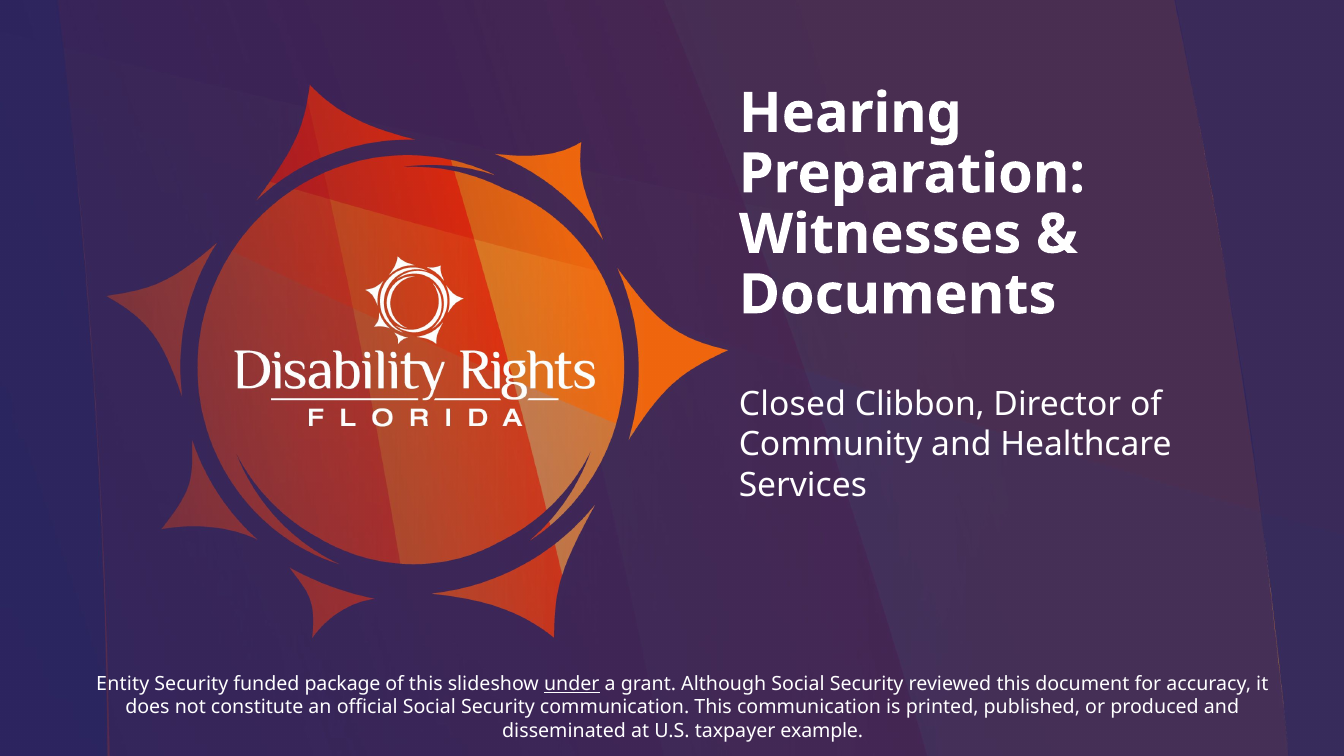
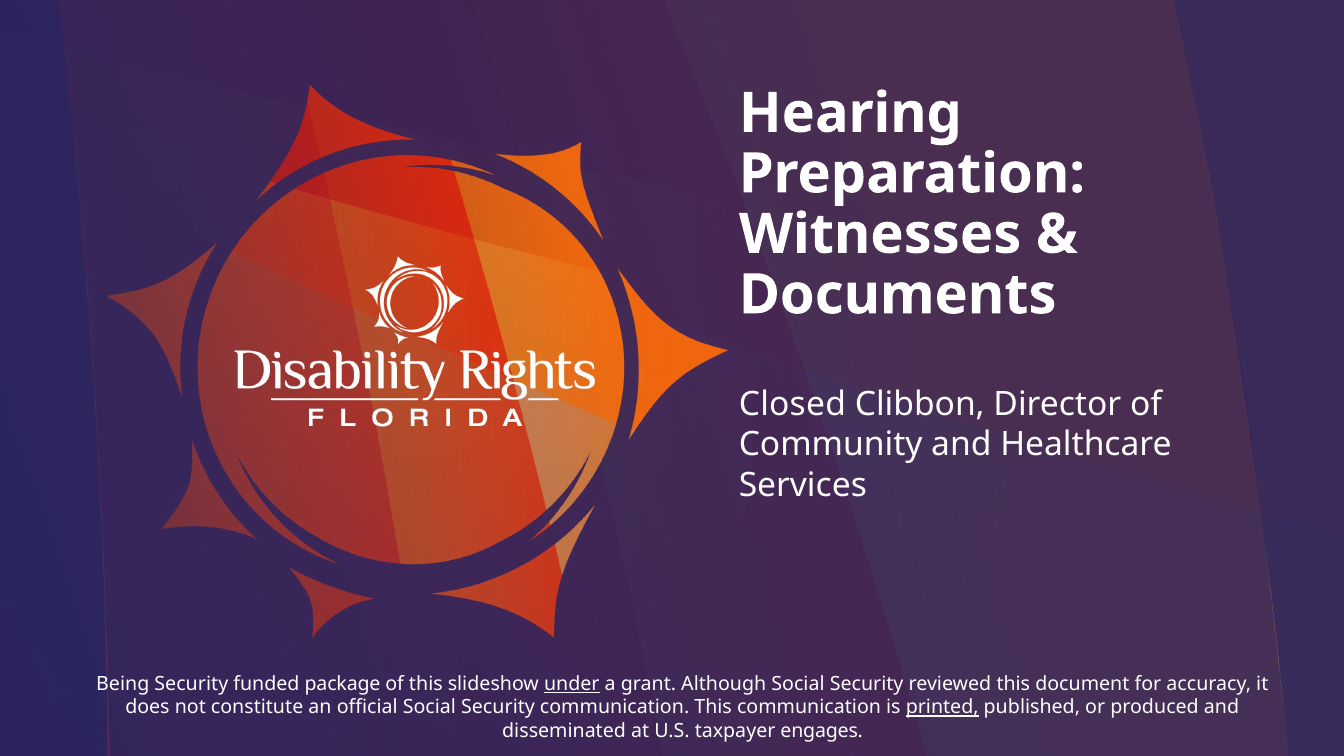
Entity: Entity -> Being (123, 684)
printed underline: none -> present (942, 707)
example: example -> engages (822, 731)
